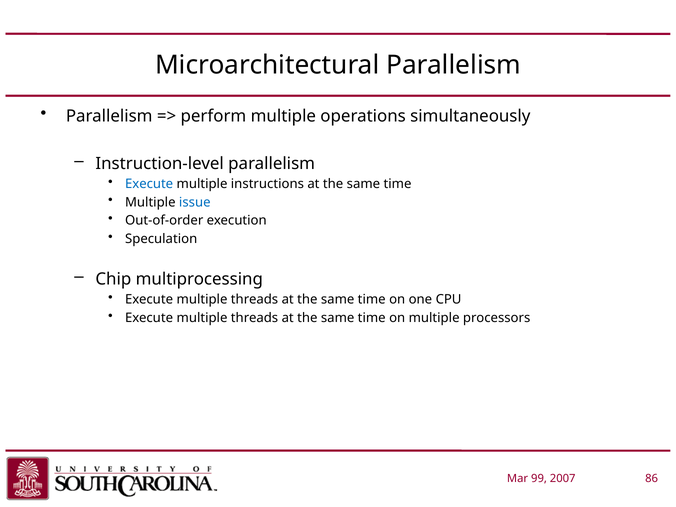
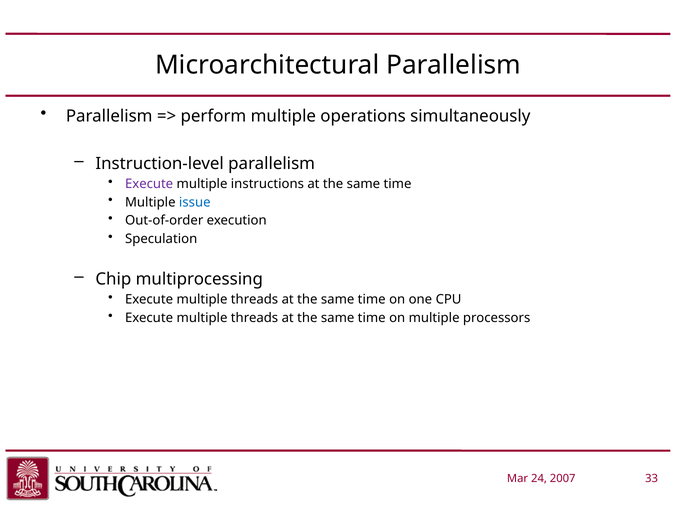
Execute colour: blue -> purple (149, 184)
99: 99 -> 24 (539, 478)
86: 86 -> 33 (652, 478)
